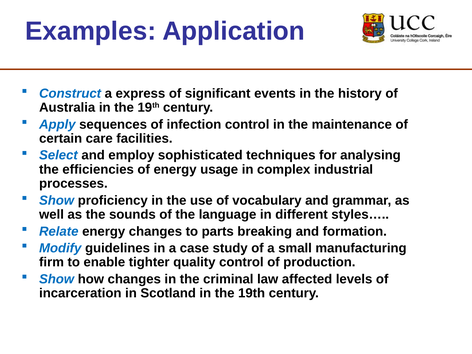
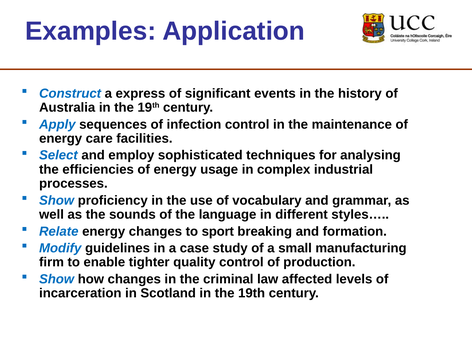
certain: certain -> energy (61, 139)
parts: parts -> sport (218, 231)
